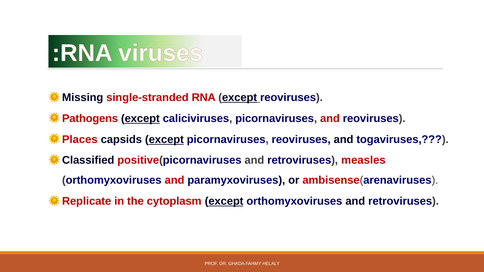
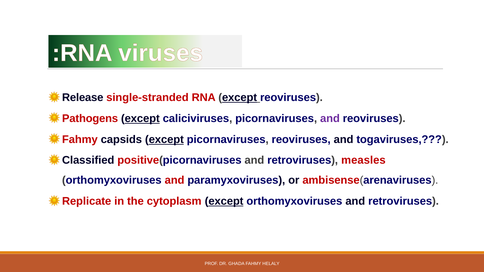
Missing: Missing -> Release (83, 98)
and colour: red -> purple (330, 119)
Places: Places -> Fahmy (80, 139)
